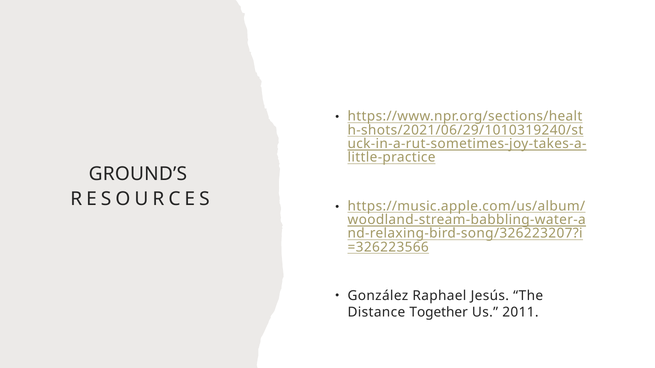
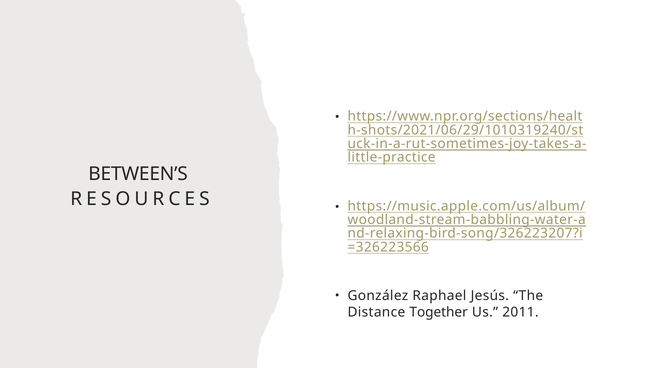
GROUND’S: GROUND’S -> BETWEEN’S (138, 174)
